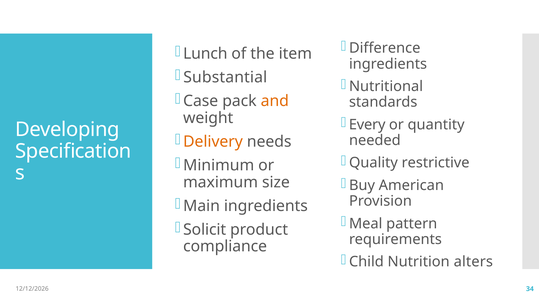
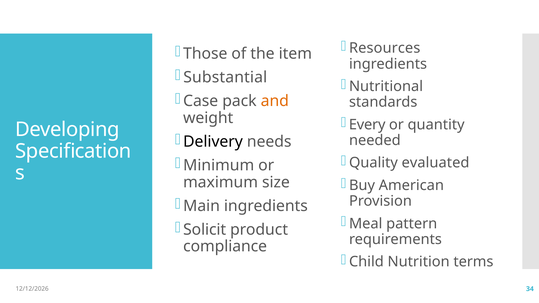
Difference: Difference -> Resources (385, 48)
Lunch: Lunch -> Those (205, 54)
Delivery colour: orange -> black (213, 142)
restrictive: restrictive -> evaluated (436, 163)
alters: alters -> terms (473, 262)
